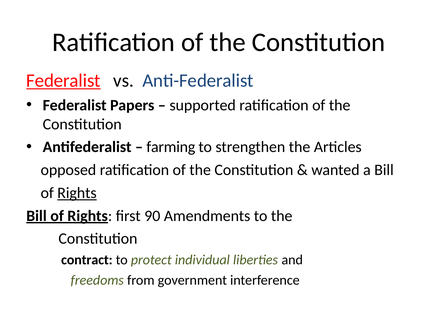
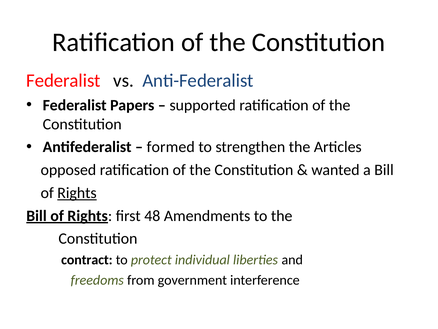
Federalist underline: present -> none (63, 81)
farming: farming -> formed (171, 147)
90: 90 -> 48 (152, 215)
